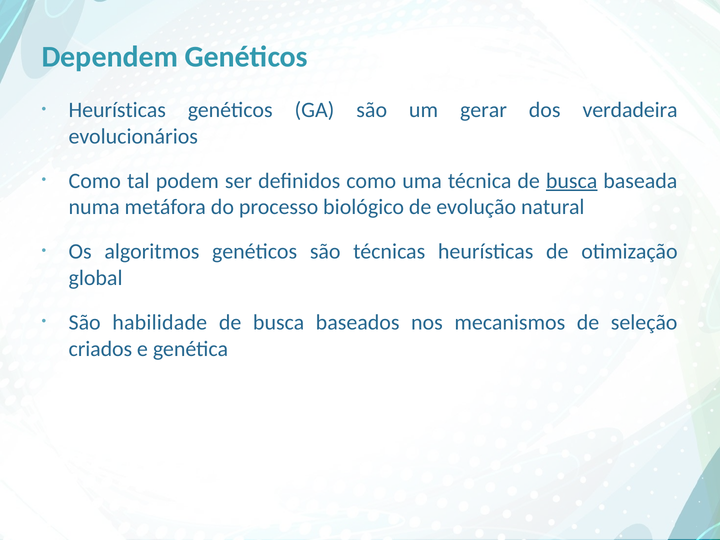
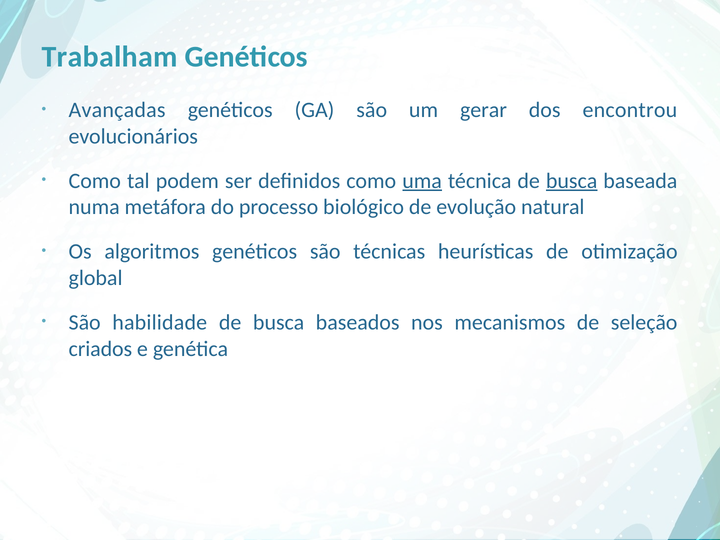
Dependem: Dependem -> Trabalham (110, 57)
Heurísticas: Heurísticas -> Avançadas (117, 110)
verdadeira: verdadeira -> encontrou (630, 110)
uma underline: none -> present (422, 181)
